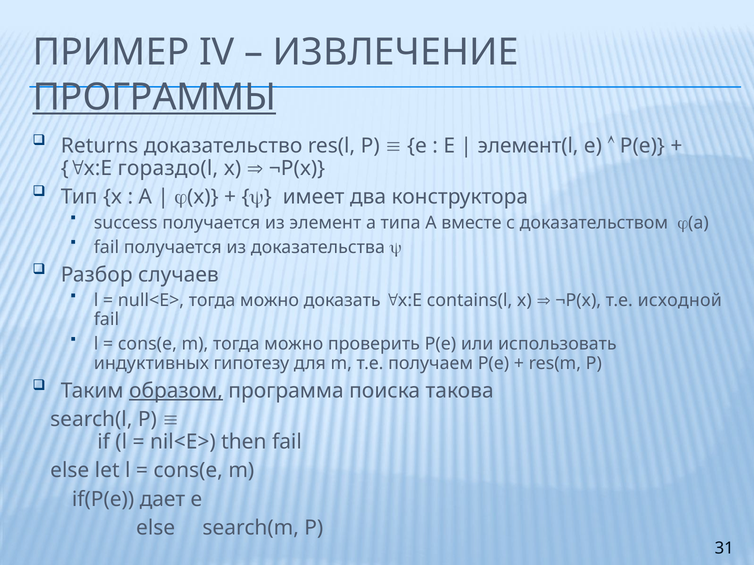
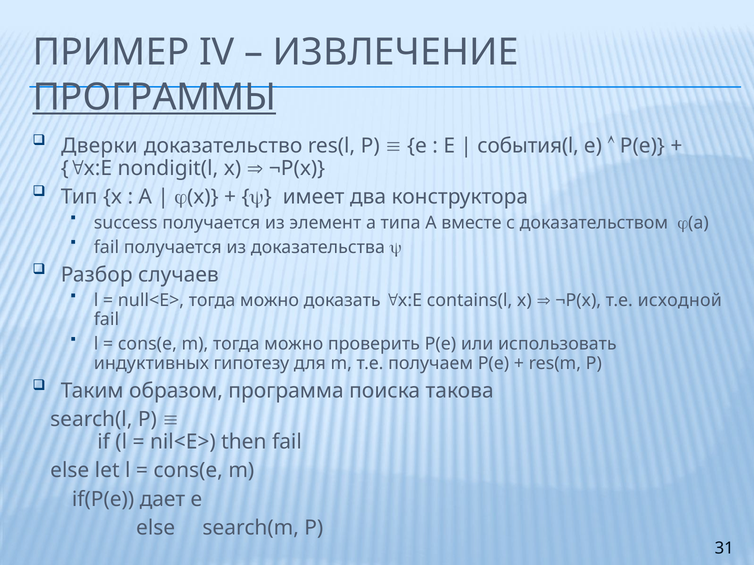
Returns: Returns -> Дверки (99, 146)
элемент(l: элемент(l -> события(l (528, 146)
гораздо(l: гораздо(l -> nondigit(l (168, 169)
образом underline: present -> none (176, 391)
